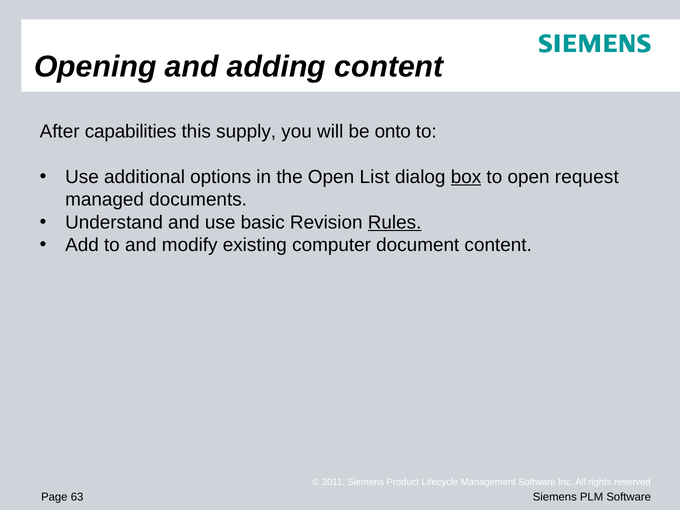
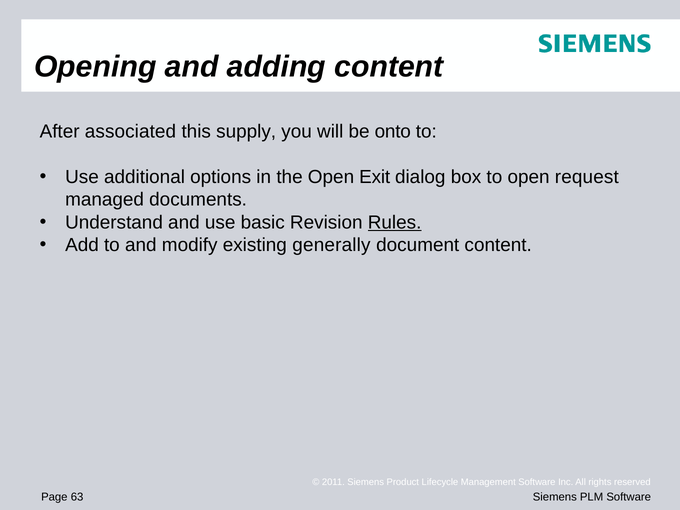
capabilities: capabilities -> associated (130, 132)
List: List -> Exit (375, 177)
box underline: present -> none (466, 177)
computer: computer -> generally (331, 245)
